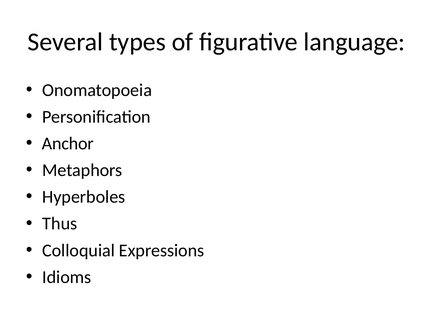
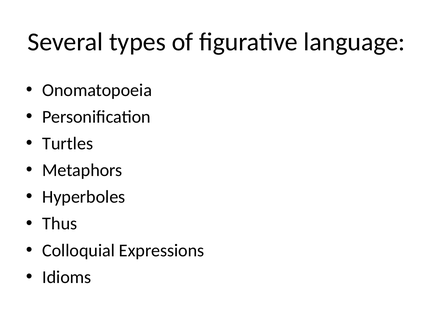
Anchor: Anchor -> Turtles (68, 143)
